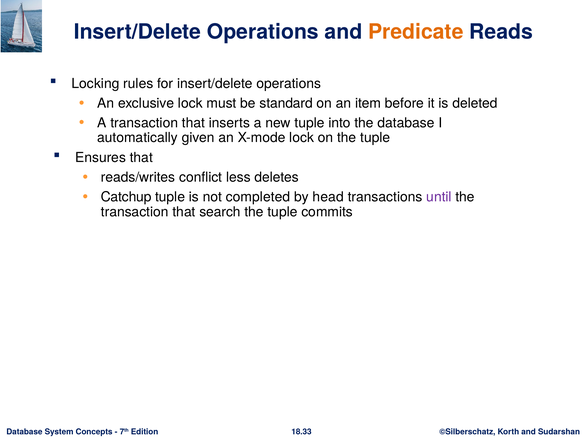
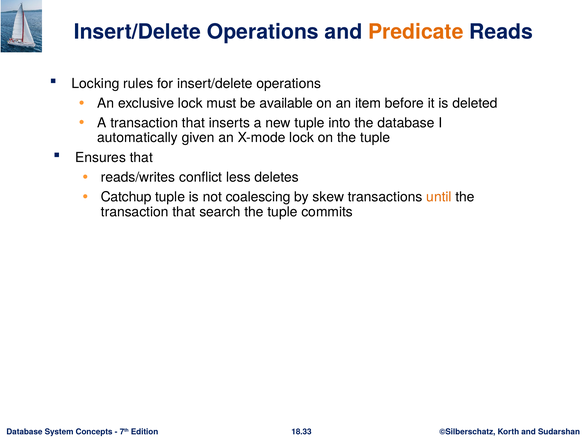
standard: standard -> available (286, 103)
completed: completed -> coalescing (258, 197)
head: head -> skew (328, 197)
until colour: purple -> orange (439, 197)
